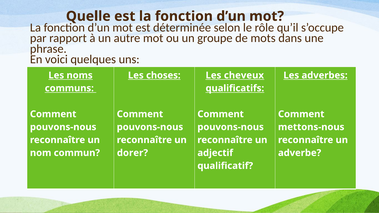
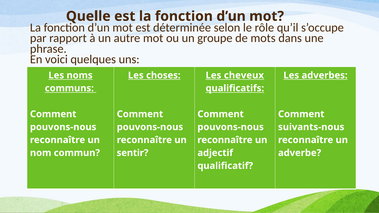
mettons-nous: mettons-nous -> suivants-nous (311, 127)
dorer: dorer -> sentir (133, 153)
